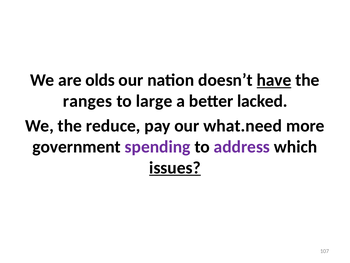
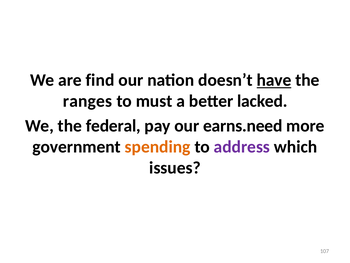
olds: olds -> find (100, 80)
large: large -> must (154, 101)
reduce: reduce -> federal (113, 125)
what.need: what.need -> earns.need (243, 125)
spending colour: purple -> orange (158, 146)
issues underline: present -> none (175, 167)
